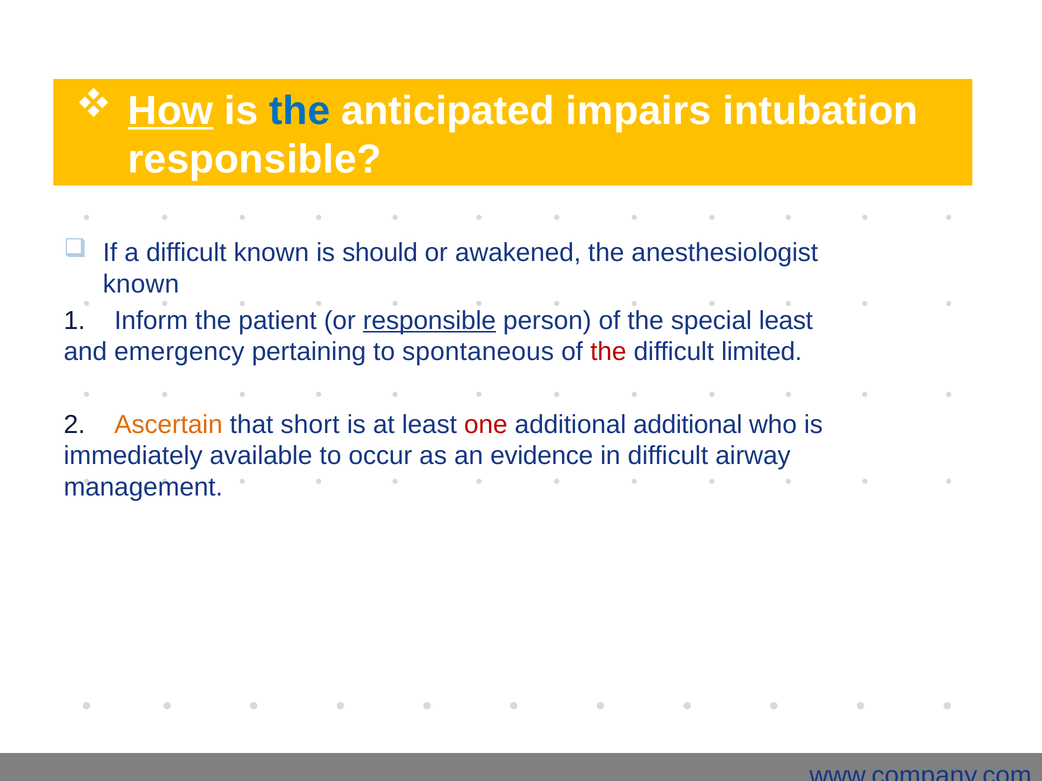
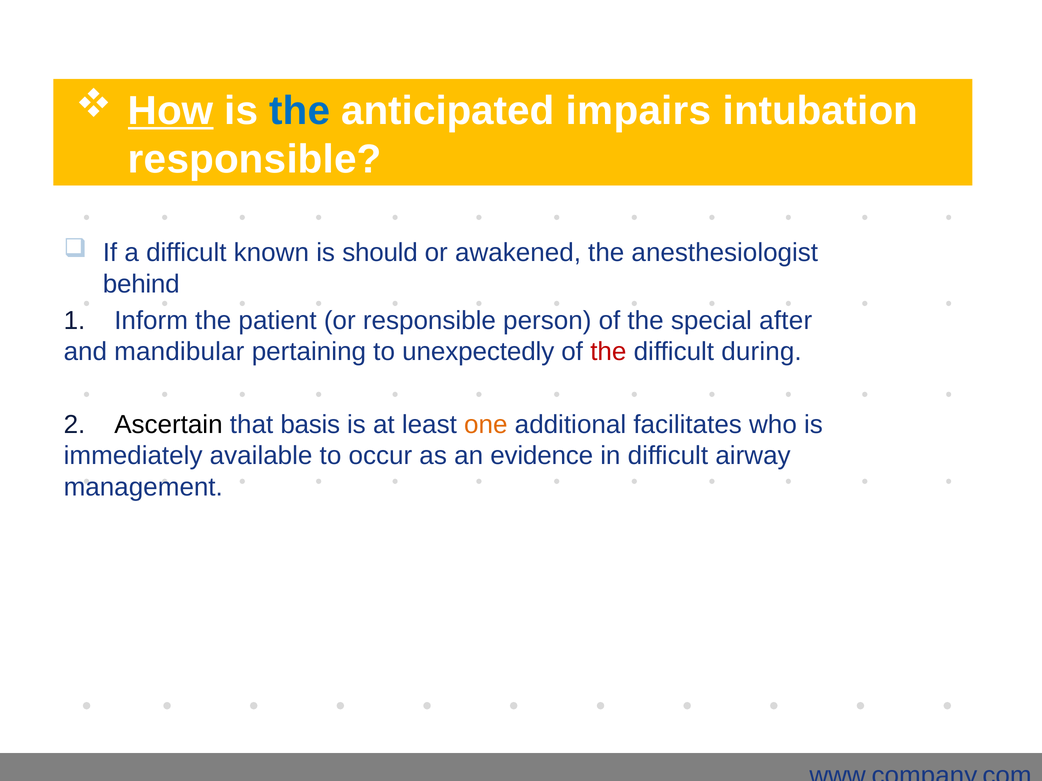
known: known -> behind (141, 284)
responsible underline: present -> none (429, 321)
special least: least -> after (786, 321)
emergency: emergency -> mandibular (179, 352)
spontaneous: spontaneous -> unexpectedly (478, 352)
limited: limited -> during (762, 352)
Ascertain colour: orange -> black (168, 425)
short: short -> basis (310, 425)
one colour: red -> orange (486, 425)
additional additional: additional -> facilitates (688, 425)
